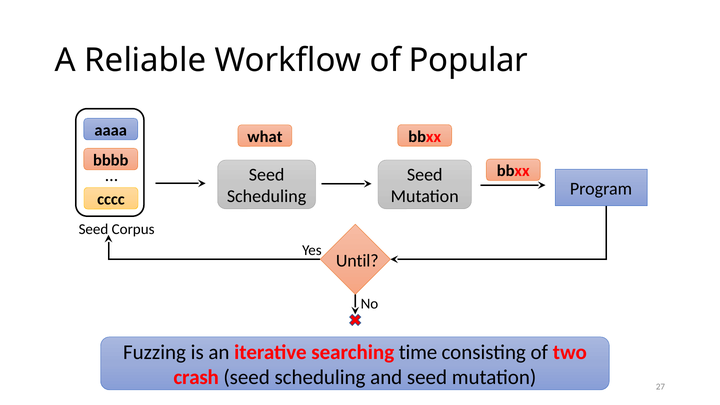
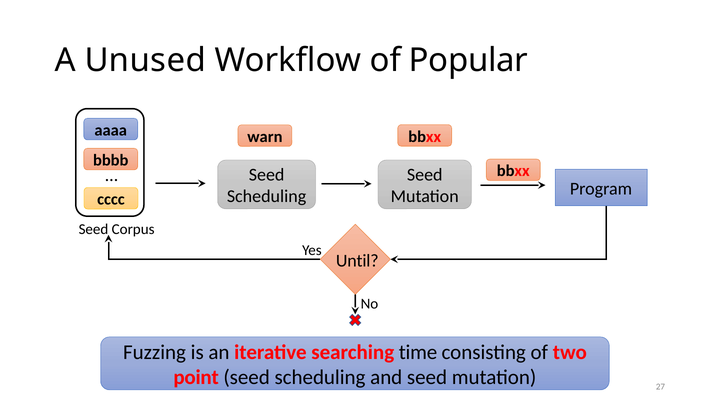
Reliable: Reliable -> Unused (145, 60)
what: what -> warn (265, 137)
crash: crash -> point (196, 377)
